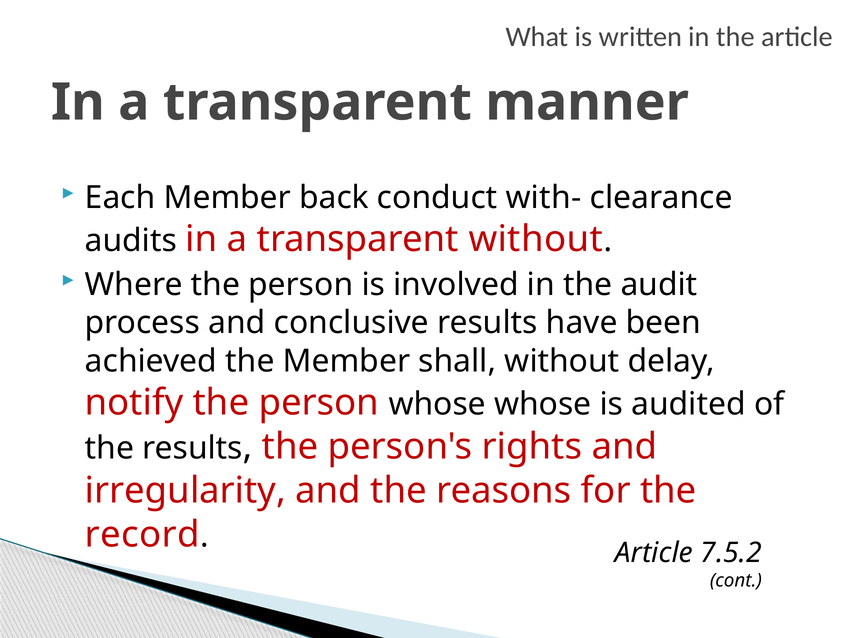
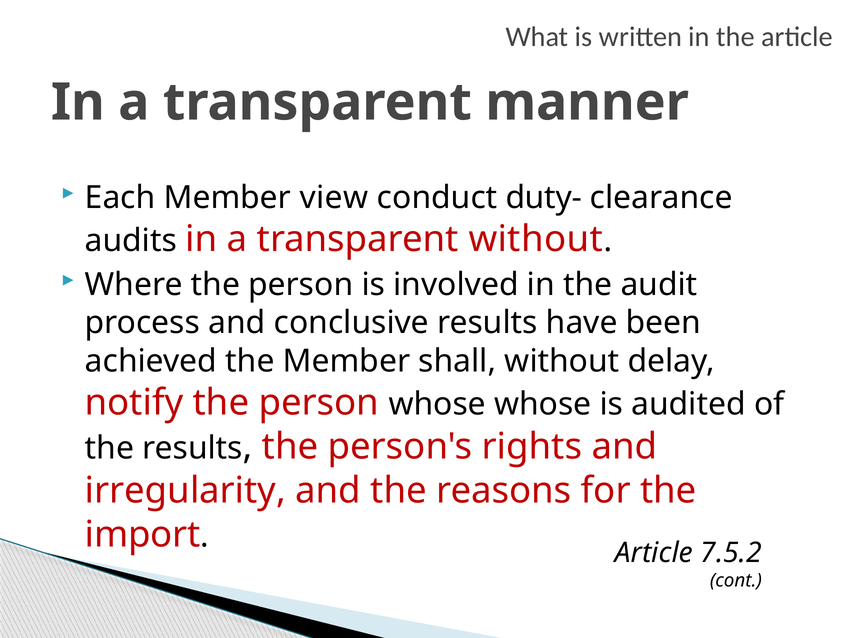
back: back -> view (334, 197)
with-: with- -> duty- (544, 197)
record: record -> import (143, 534)
